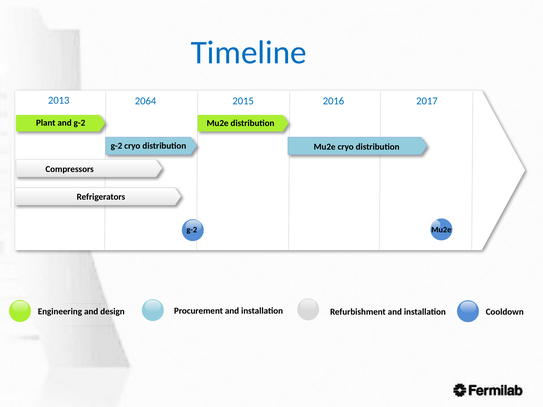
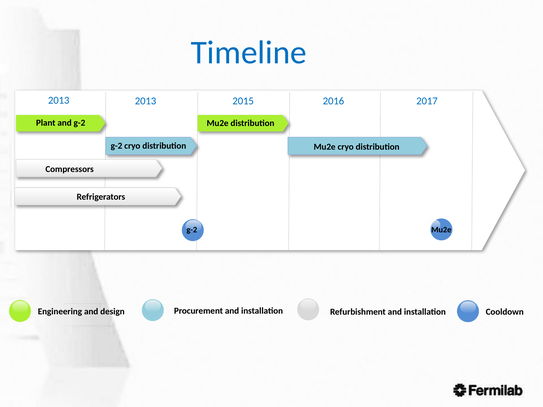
2064: 2064 -> 2013 (146, 101)
